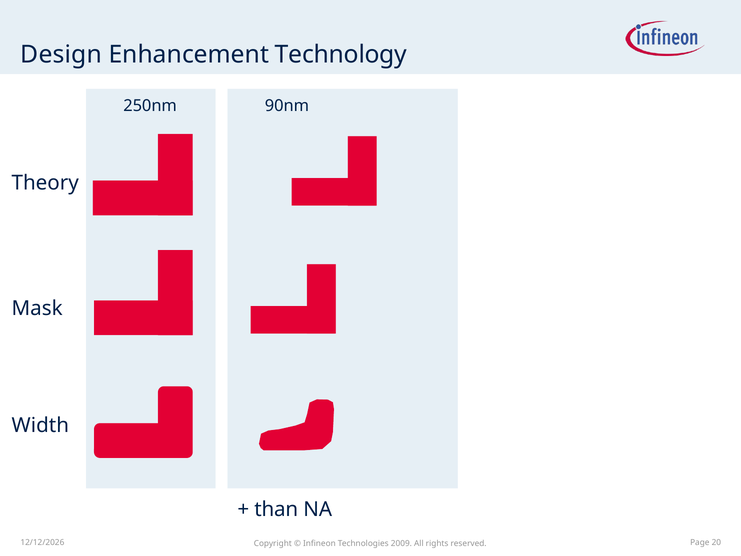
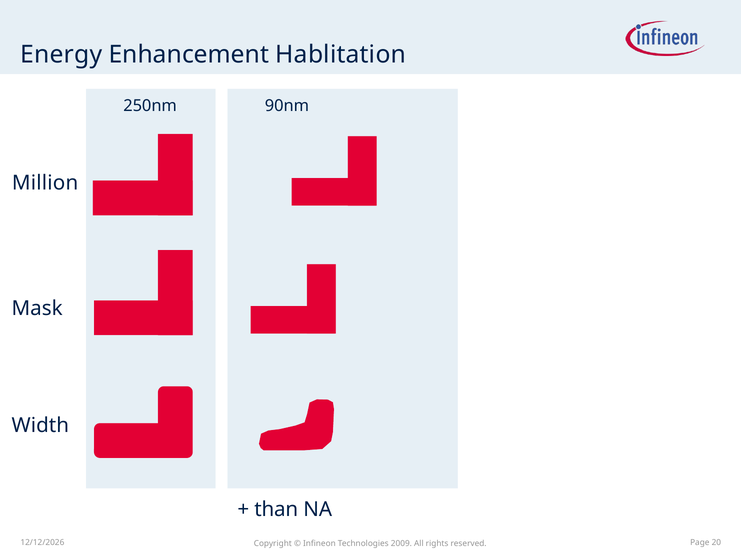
Design: Design -> Energy (61, 55)
Technology: Technology -> Hablitation (341, 55)
Theory: Theory -> Million (45, 183)
